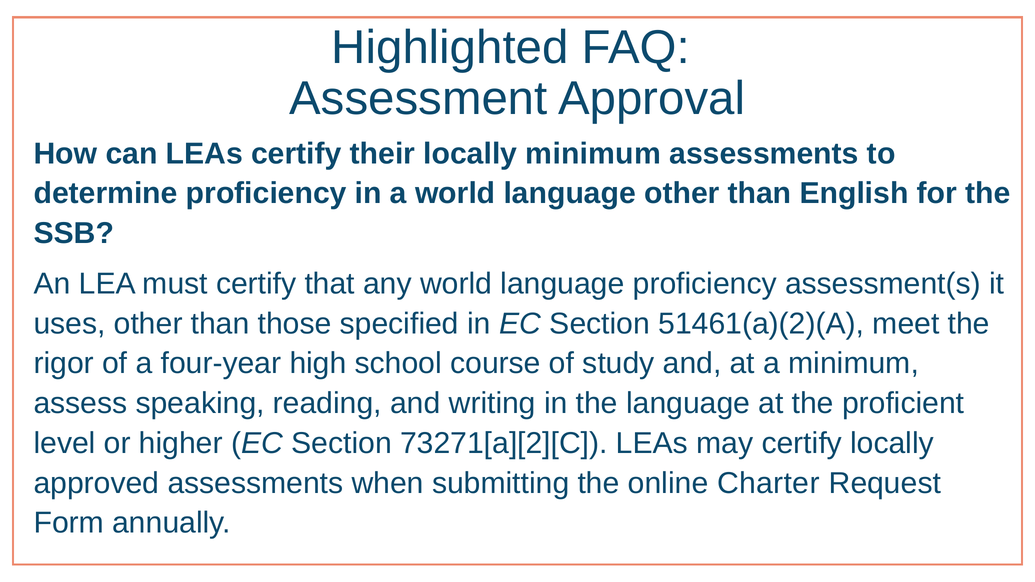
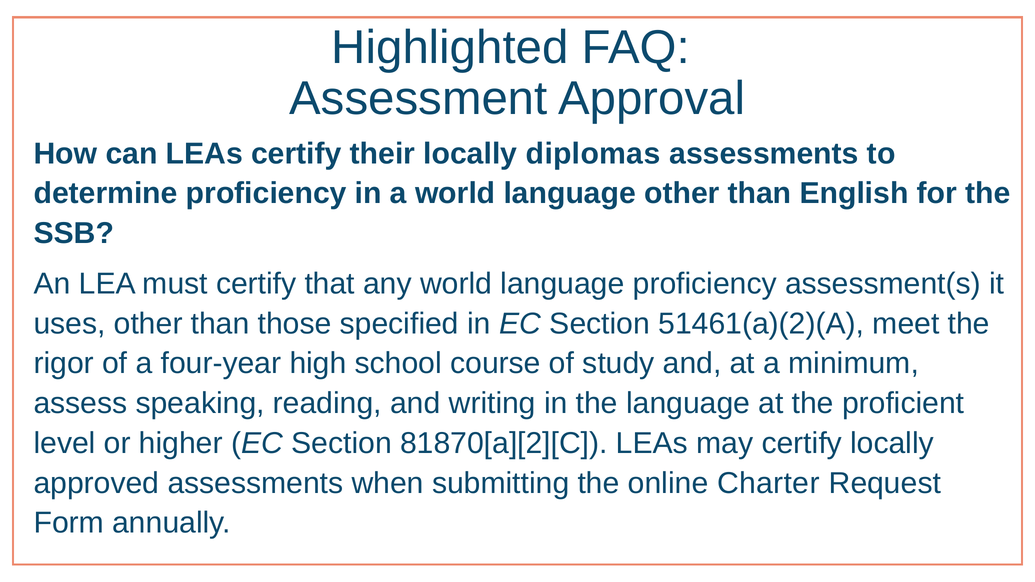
locally minimum: minimum -> diplomas (593, 154)
73271[a][2][C: 73271[a][2][C -> 81870[a][2][C (504, 443)
